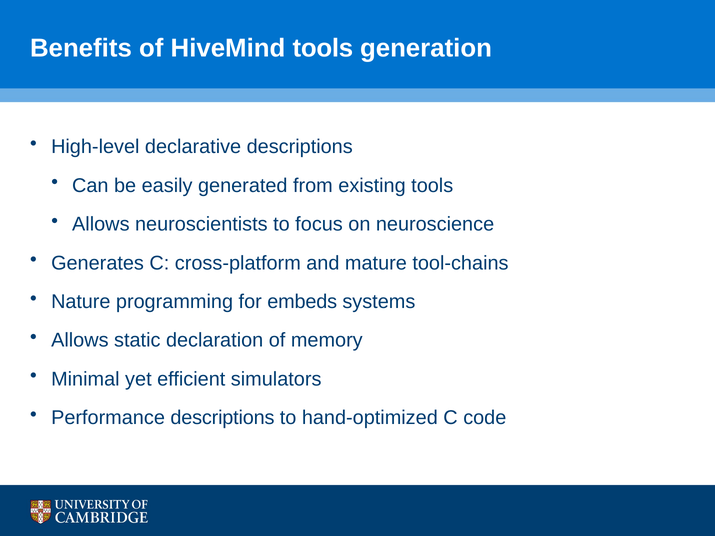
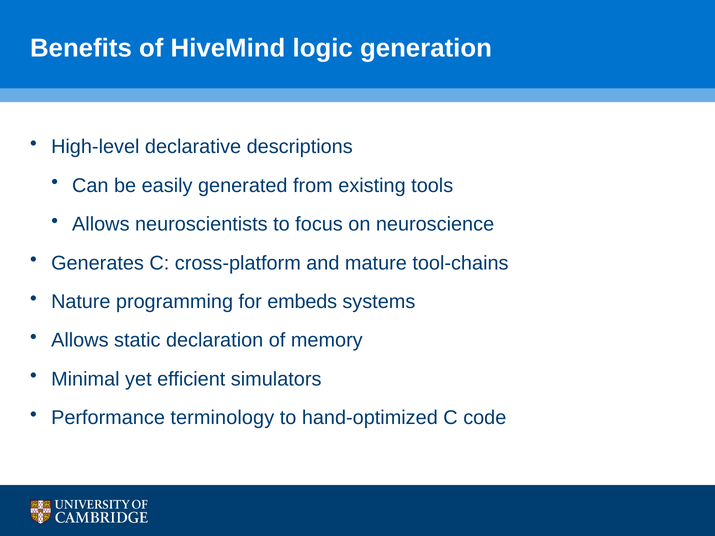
HiveMind tools: tools -> logic (323, 48)
Performance descriptions: descriptions -> terminology (222, 418)
